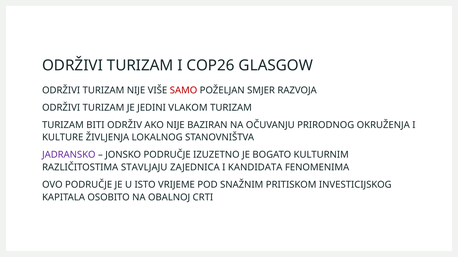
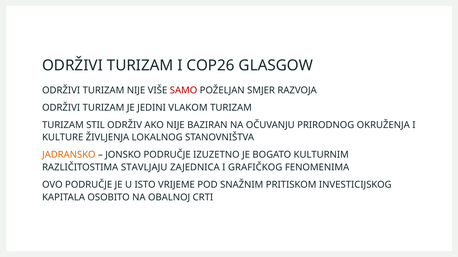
BITI: BITI -> STIL (96, 125)
JADRANSKO colour: purple -> orange (69, 155)
KANDIDATA: KANDIDATA -> GRAFIČKOG (255, 168)
